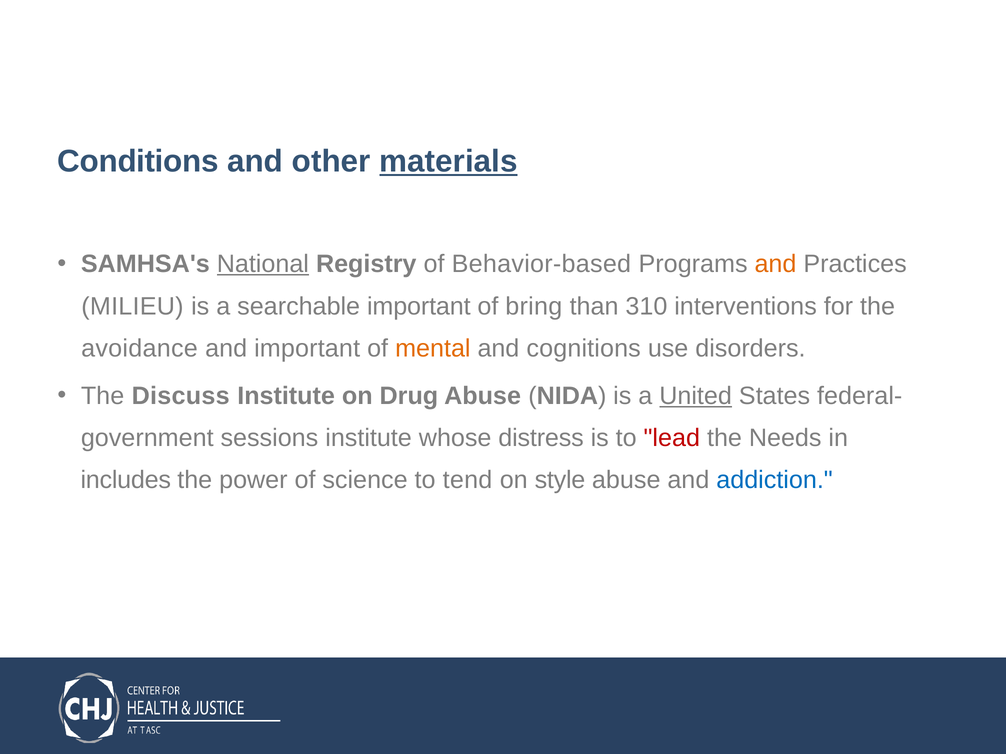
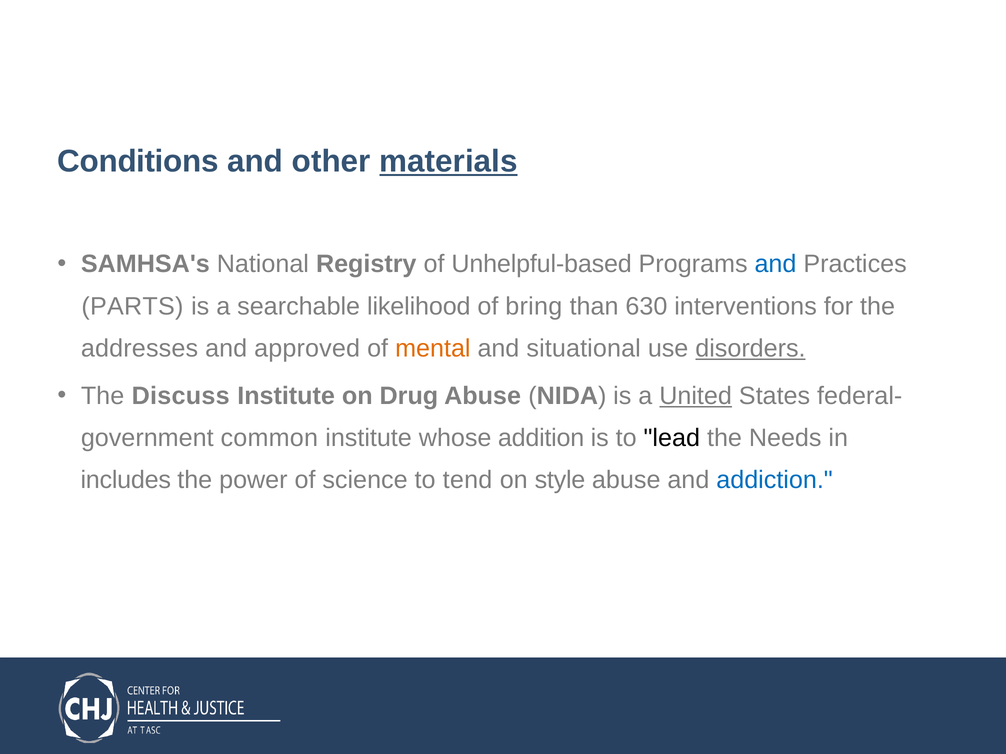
National underline: present -> none (263, 264)
Behavior-based: Behavior-based -> Unhelpful-based (542, 264)
and colour: orange -> blue (775, 264)
MILIEU: MILIEU -> PARTS (132, 307)
searchable important: important -> likelihood (419, 307)
310: 310 -> 630 (646, 307)
avoidance: avoidance -> addresses (140, 349)
and important: important -> approved (307, 349)
cognitions: cognitions -> situational (584, 349)
disorders underline: none -> present (750, 349)
sessions: sessions -> common (269, 438)
distress: distress -> addition (541, 438)
lead colour: red -> black (672, 438)
